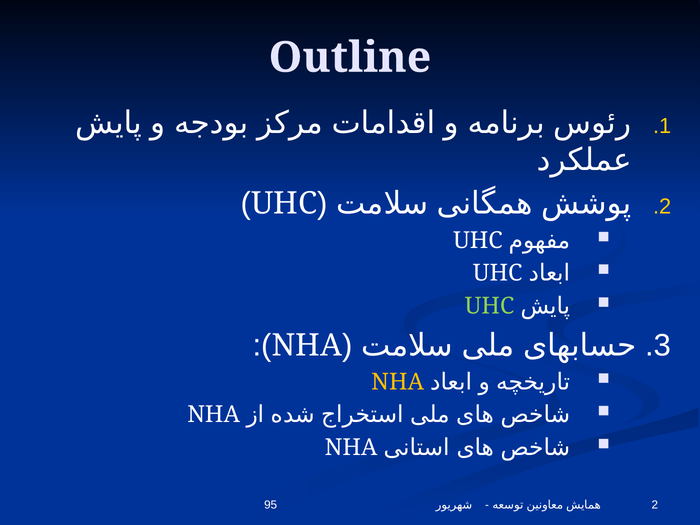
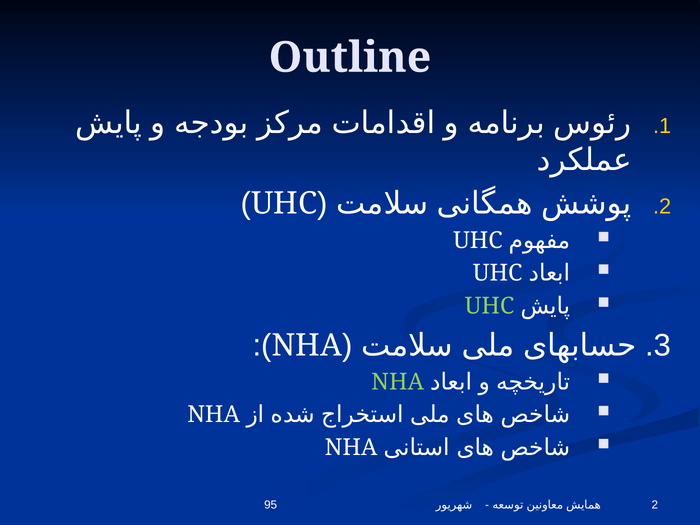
NHA colour: yellow -> light green (398, 382)
